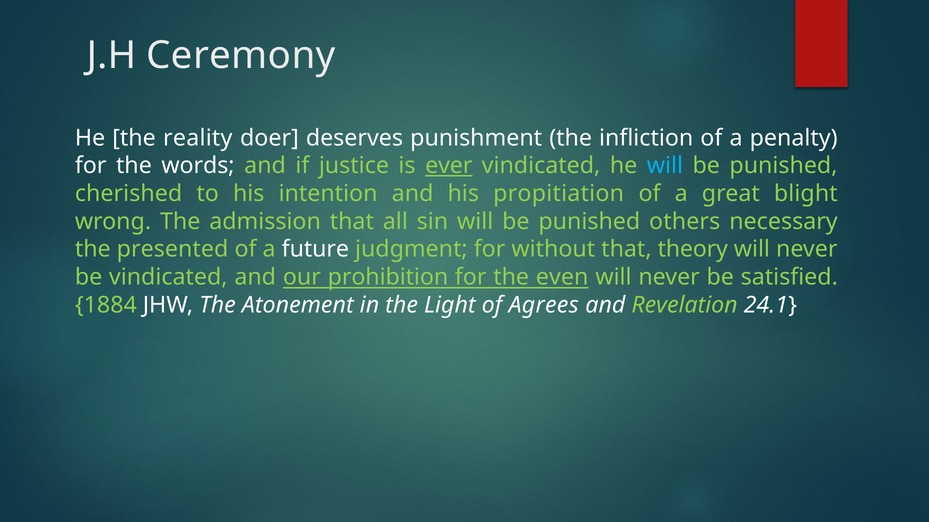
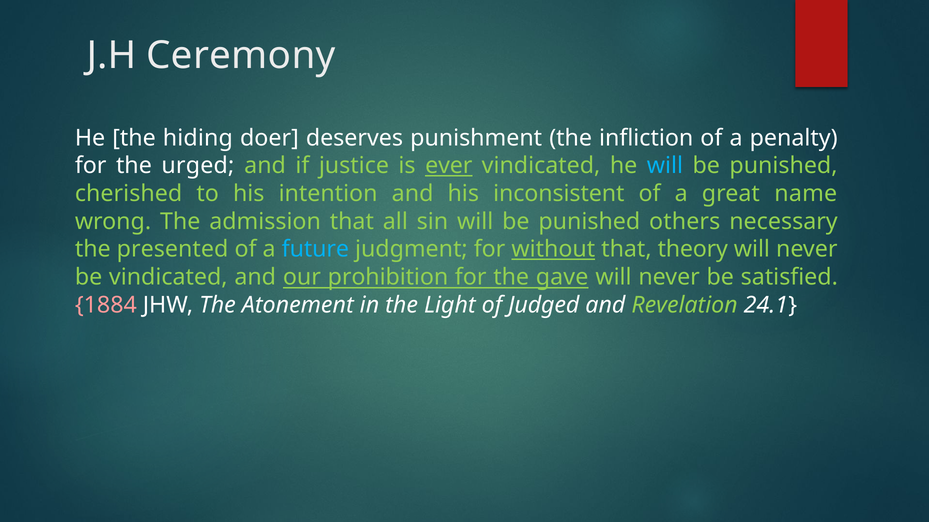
reality: reality -> hiding (198, 138)
words: words -> urged (198, 166)
propitiation: propitiation -> inconsistent (559, 194)
blight: blight -> name (806, 194)
future colour: white -> light blue (315, 250)
without underline: none -> present (553, 250)
even: even -> gave (562, 277)
1884 colour: light green -> pink (106, 305)
Agrees: Agrees -> Judged (544, 305)
